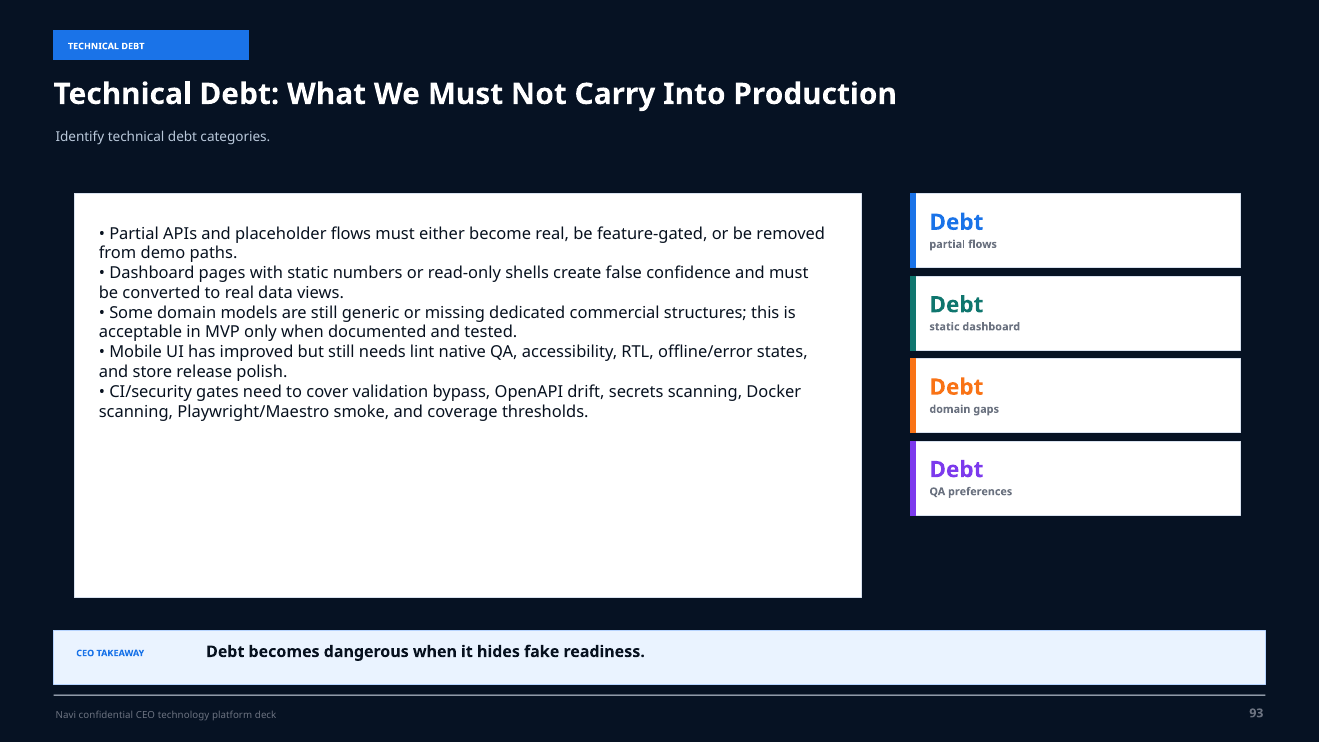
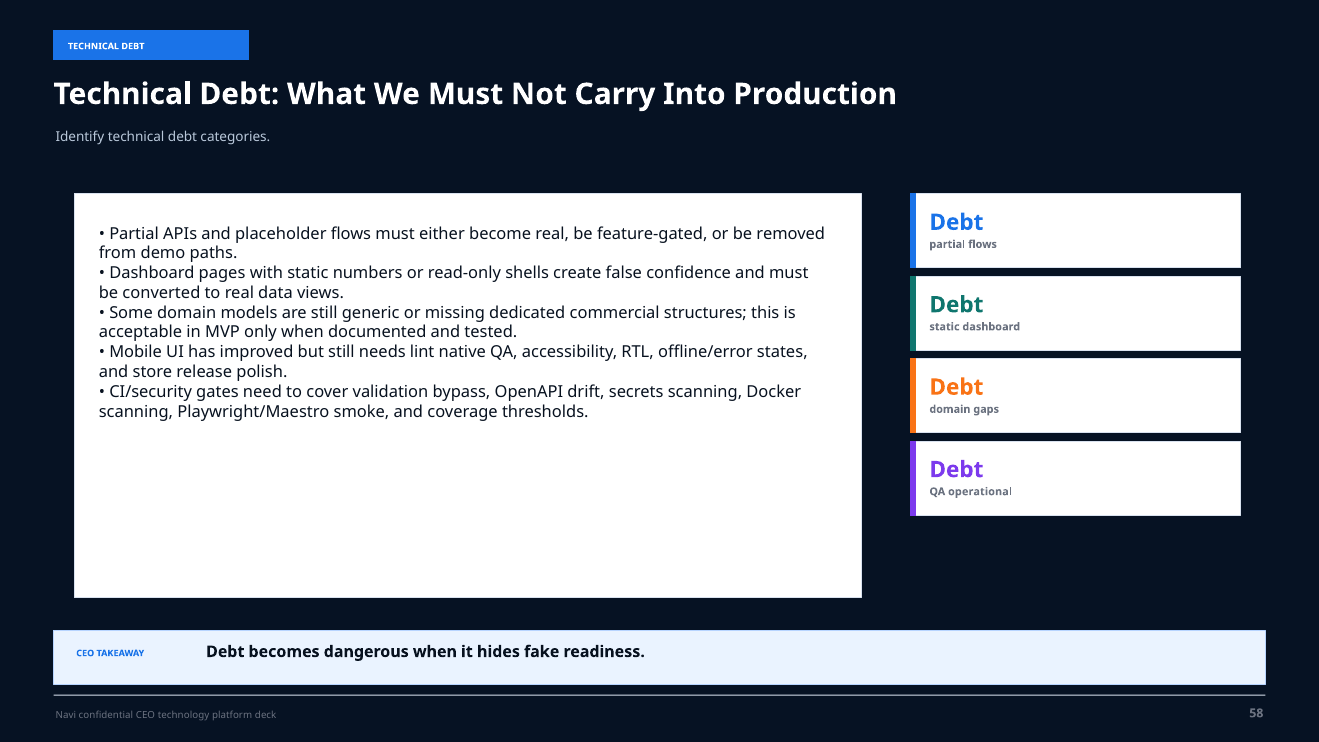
preferences: preferences -> operational (980, 492)
93: 93 -> 58 (1256, 713)
